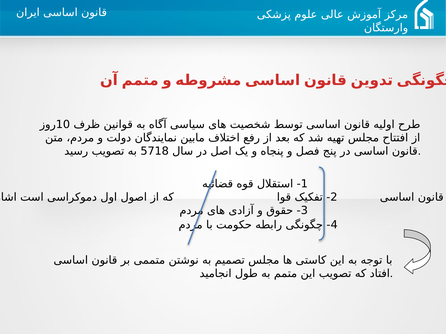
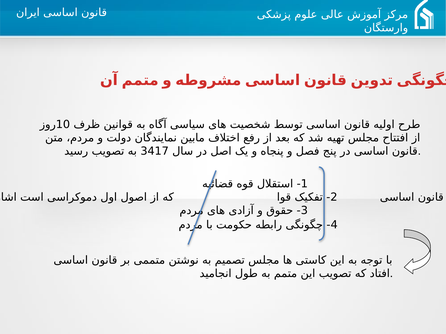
5718: 5718 -> 3417 (155, 151)
